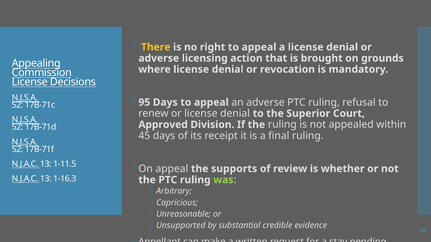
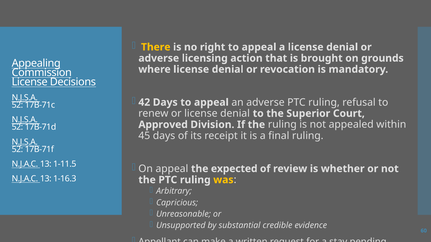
95: 95 -> 42 (144, 103)
supports: supports -> expected (234, 169)
was colour: light green -> yellow (223, 180)
